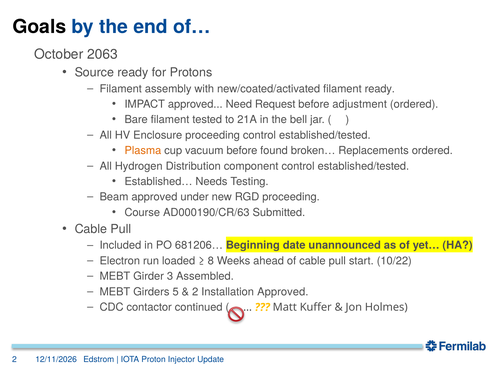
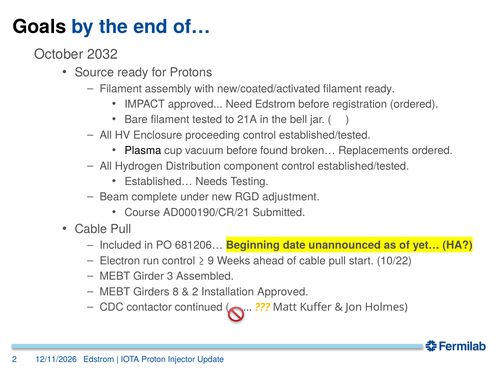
2063: 2063 -> 2032 (103, 54)
Need Request: Request -> Edstrom (275, 104)
adjustment: adjustment -> registration (360, 104)
Plasma colour: orange -> black (143, 151)
Beam approved: approved -> complete (154, 197)
RGD proceeding: proceeding -> adjustment (291, 197)
AD000190/CR/63: AD000190/CR/63 -> AD000190/CR/21 (206, 213)
run loaded: loaded -> control (179, 261)
8: 8 -> 9 (211, 261)
5: 5 -> 8 (176, 292)
